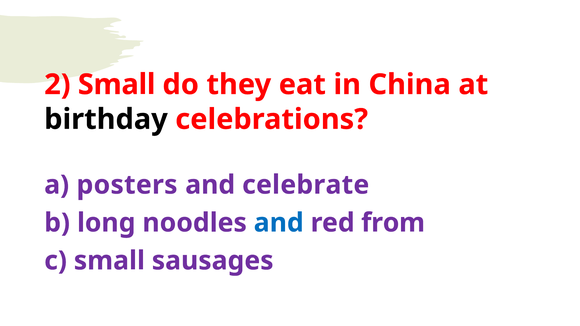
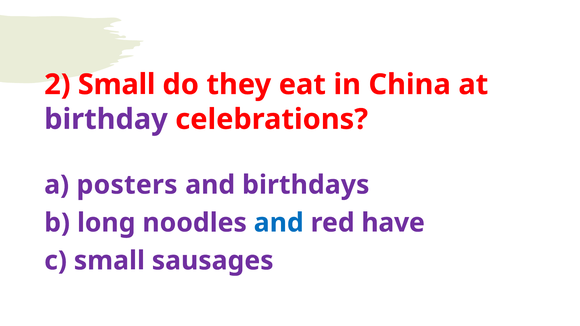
birthday colour: black -> purple (106, 119)
celebrate: celebrate -> birthdays (306, 185)
from: from -> have (393, 223)
